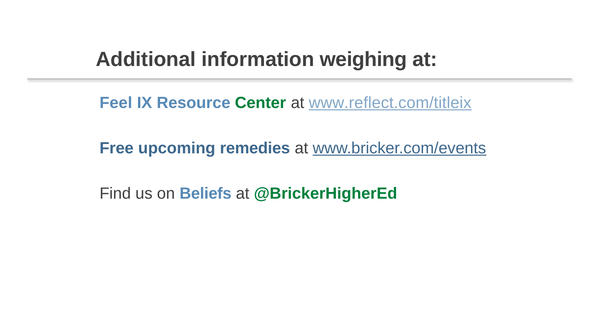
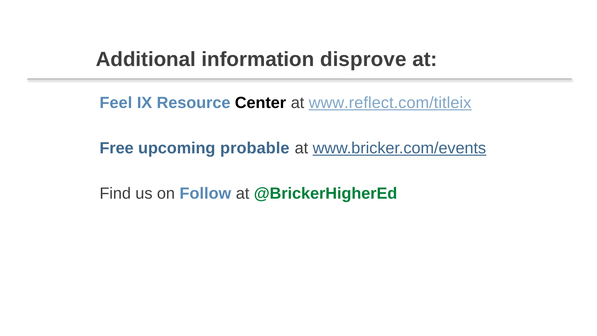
weighing: weighing -> disprove (363, 59)
Center colour: green -> black (260, 103)
remedies: remedies -> probable (255, 148)
Beliefs: Beliefs -> Follow (205, 193)
